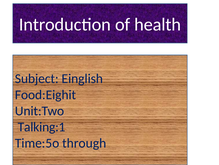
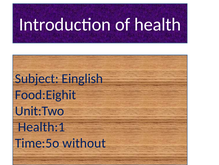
Talking:1: Talking:1 -> Health:1 (41, 126)
through: through -> without (84, 143)
